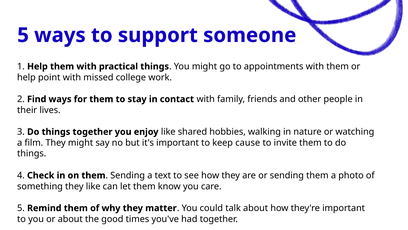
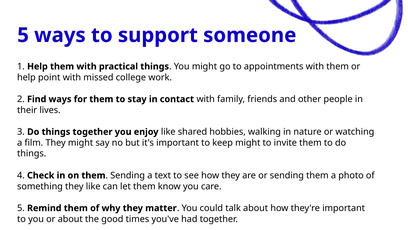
keep cause: cause -> might (248, 142)
